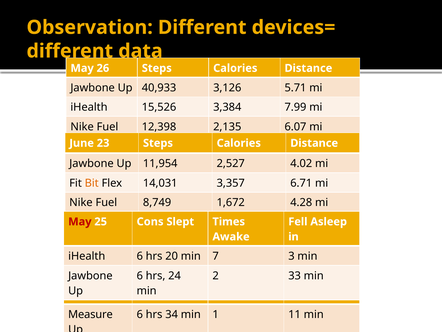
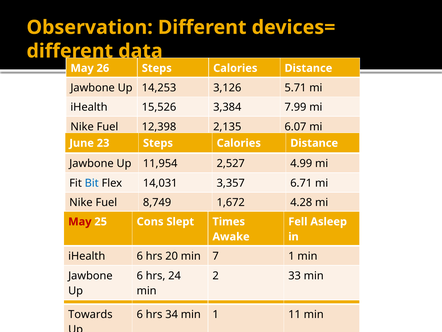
40,933: 40,933 -> 14,253 (159, 88)
4.02: 4.02 -> 4.99 (301, 163)
Bit colour: orange -> blue (92, 183)
7 3: 3 -> 1 (291, 256)
Measure: Measure -> Towards (90, 314)
